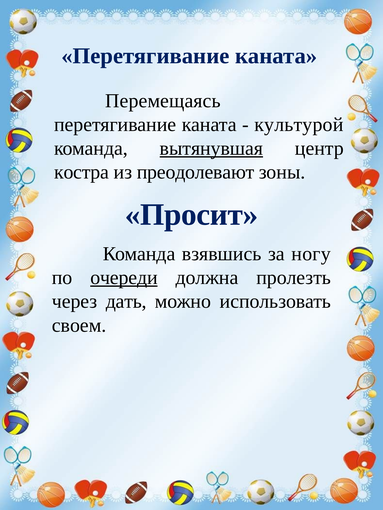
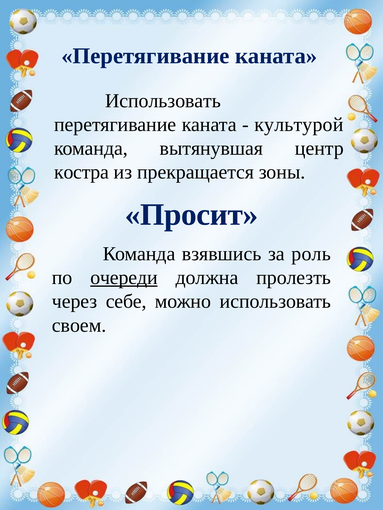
Перемещаясь: Перемещаясь -> Использовать (163, 101)
вытянувшая underline: present -> none (211, 148)
преодолевают: преодолевают -> прекращается (195, 172)
ногу: ногу -> роль (311, 254)
дать: дать -> себе (126, 302)
